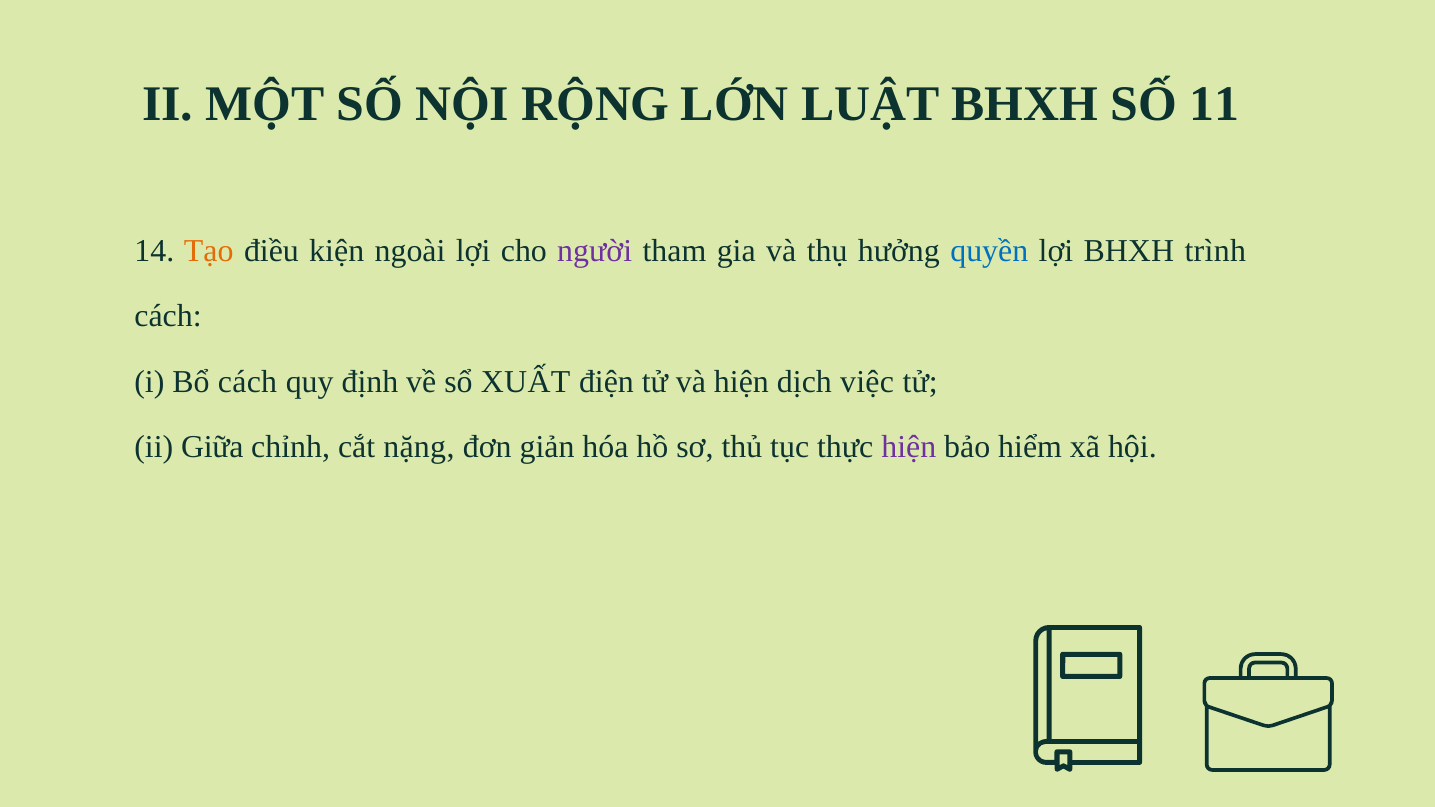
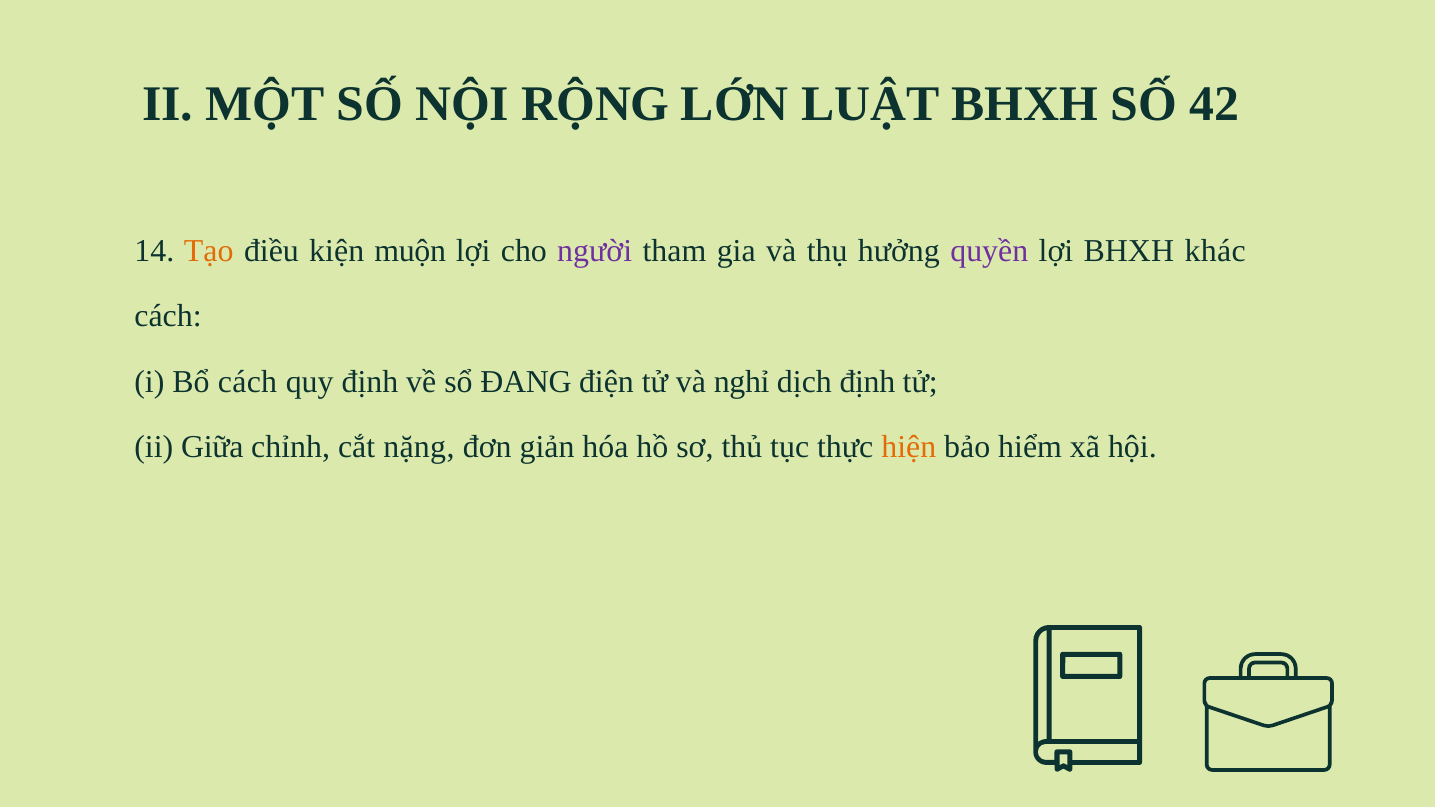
11: 11 -> 42 (1214, 105)
ngoài: ngoài -> muộn (410, 251)
quyền colour: blue -> purple (989, 251)
trình: trình -> khác (1215, 251)
XUẤT: XUẤT -> ĐANG (526, 382)
và hiện: hiện -> nghỉ (742, 382)
dịch việc: việc -> định (867, 382)
hiện colour: purple -> orange (909, 447)
